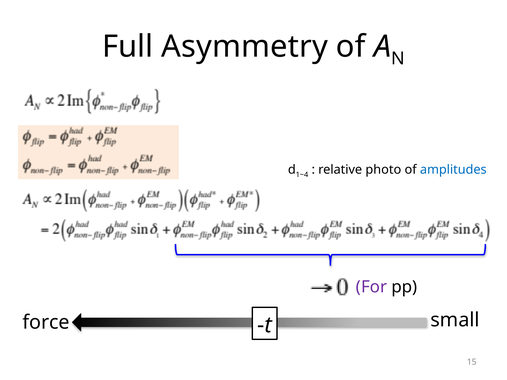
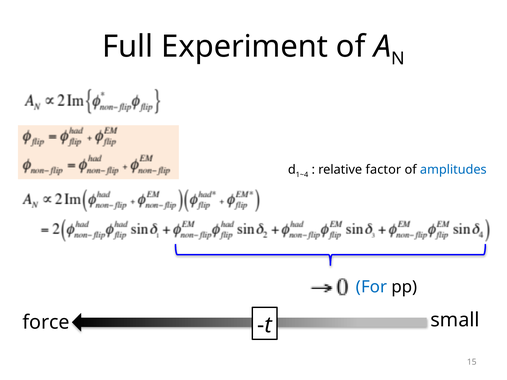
Asymmetry: Asymmetry -> Experiment (245, 47)
photo: photo -> factor (383, 170)
For colour: purple -> blue (371, 287)
